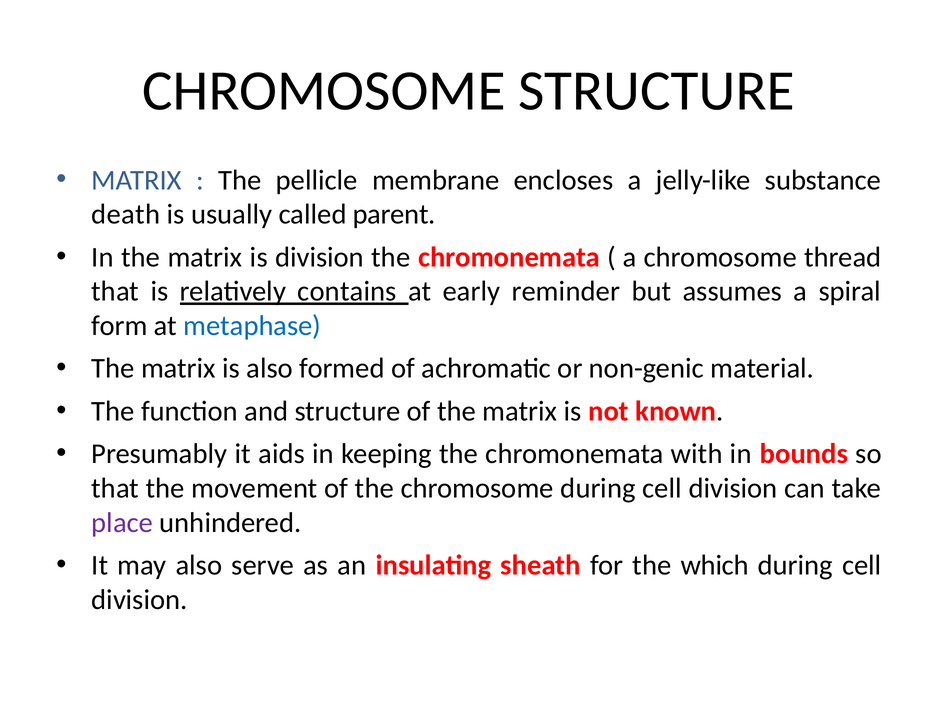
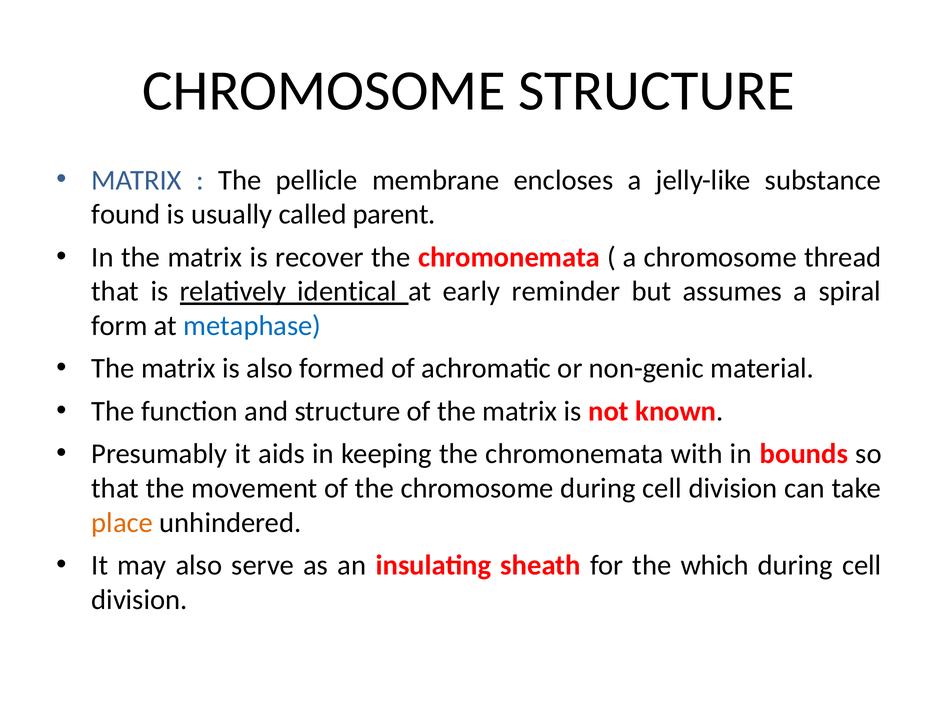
death: death -> found (126, 215)
is division: division -> recover (320, 257)
contains: contains -> identical (347, 292)
place colour: purple -> orange (122, 523)
